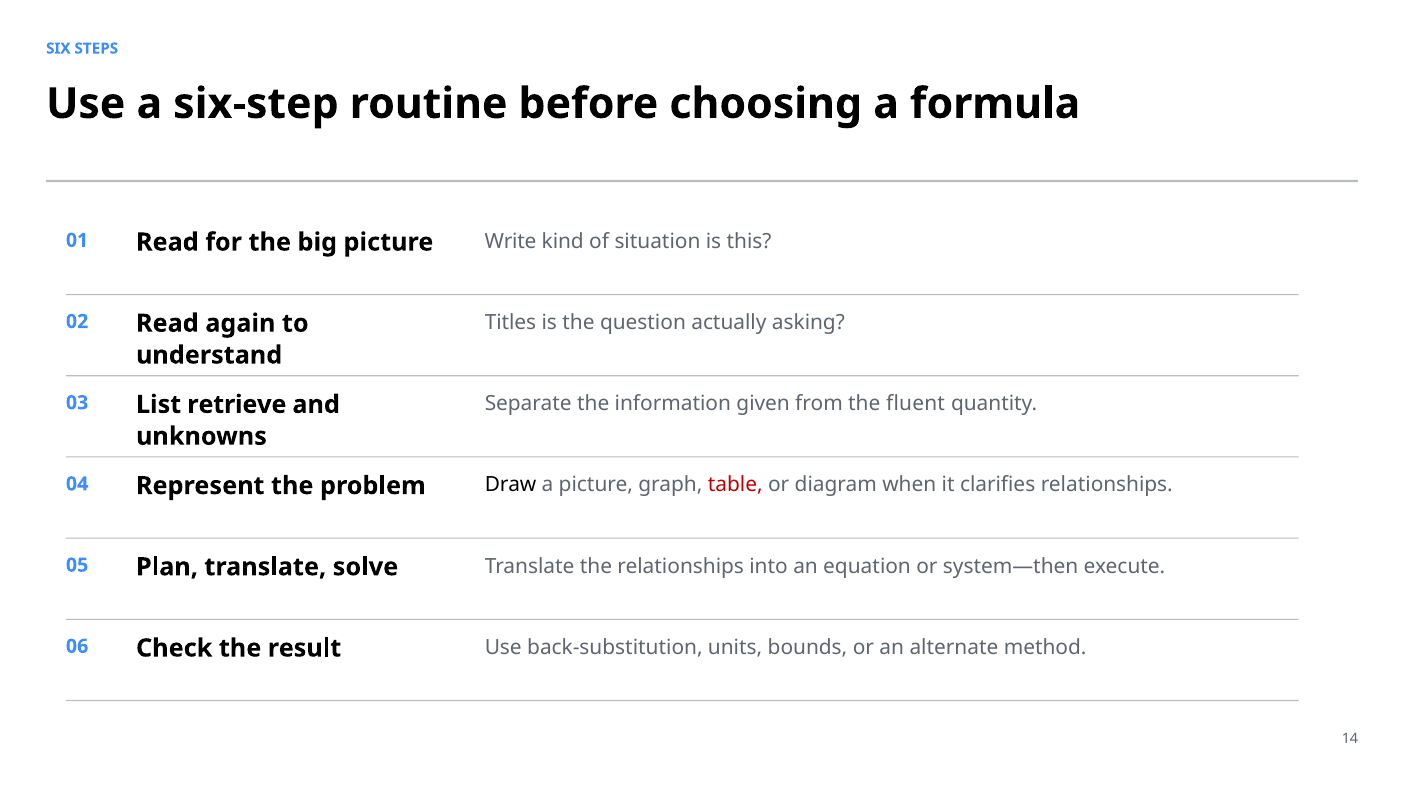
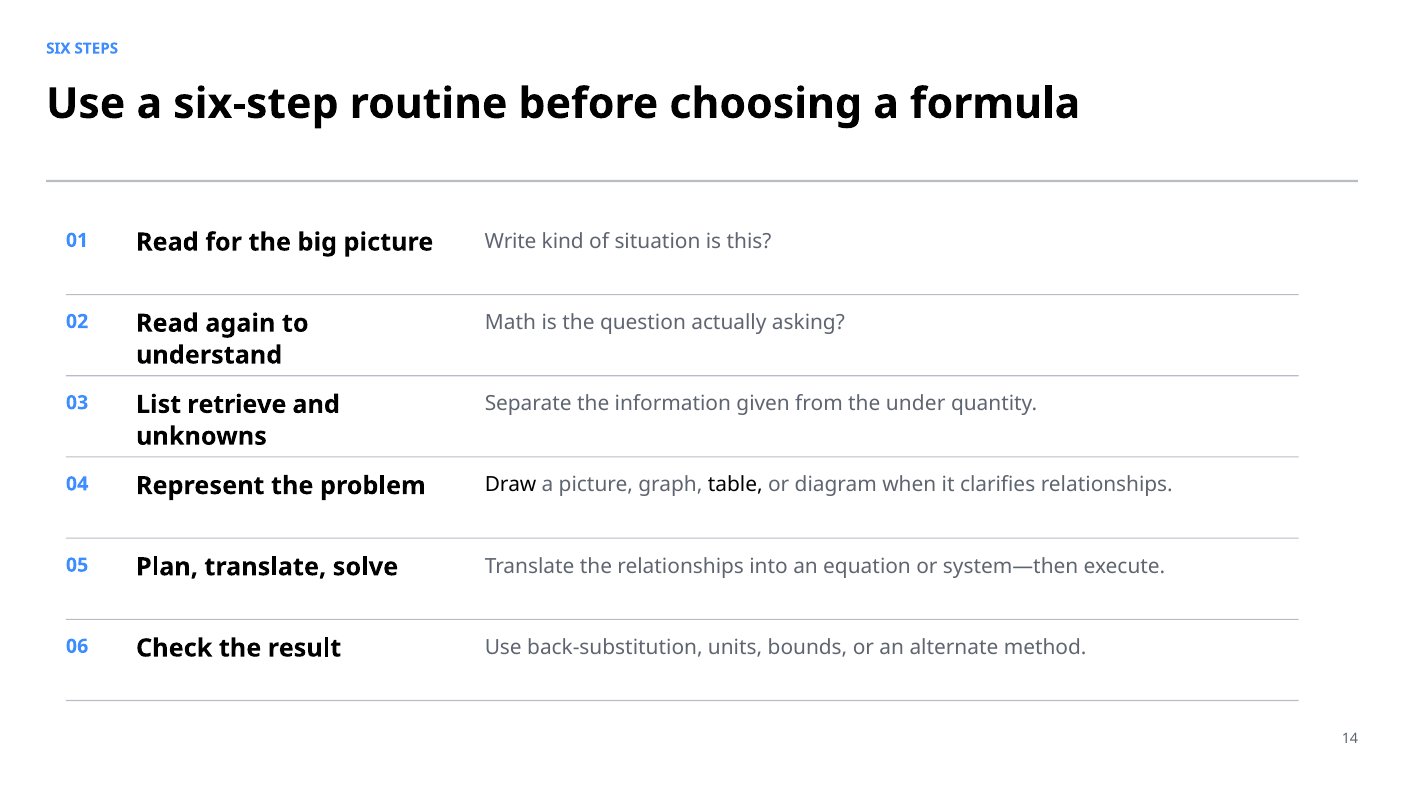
Titles: Titles -> Math (510, 322)
fluent: fluent -> under (916, 404)
table colour: red -> black (735, 485)
